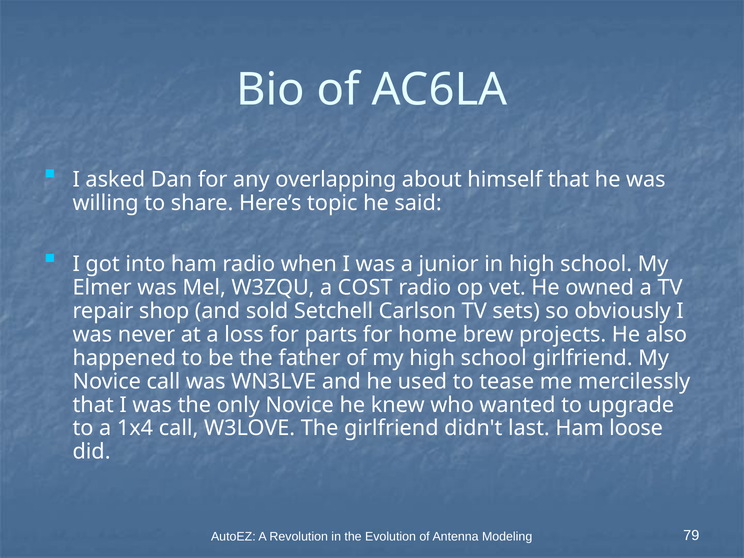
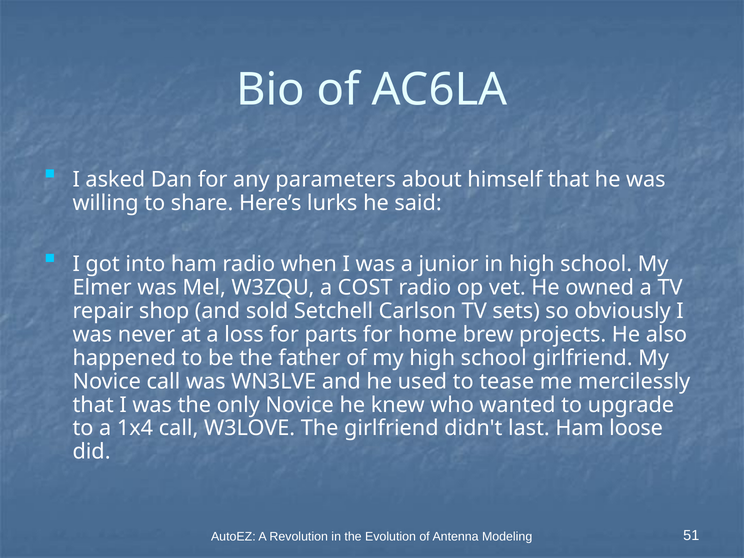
overlapping: overlapping -> parameters (336, 179)
topic: topic -> lurks (332, 203)
79: 79 -> 51 (691, 535)
